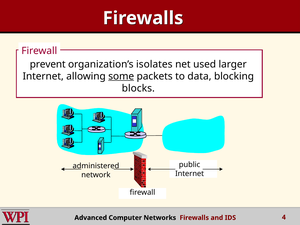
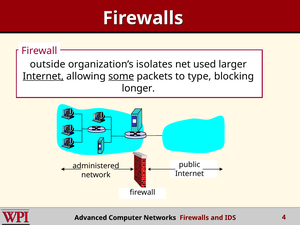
prevent: prevent -> outside (48, 64)
Internet underline: none -> present (43, 76)
data: data -> type (199, 76)
blocks: blocks -> longer (138, 88)
